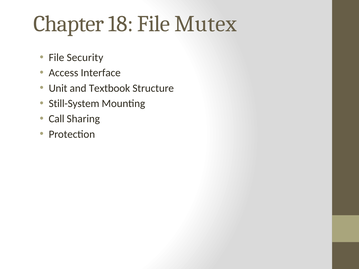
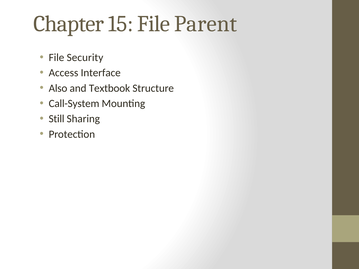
18: 18 -> 15 (121, 24)
Mutex: Mutex -> Parent (206, 24)
Unit: Unit -> Also (58, 88)
Still-System: Still-System -> Call-System (74, 104)
Call: Call -> Still (57, 119)
